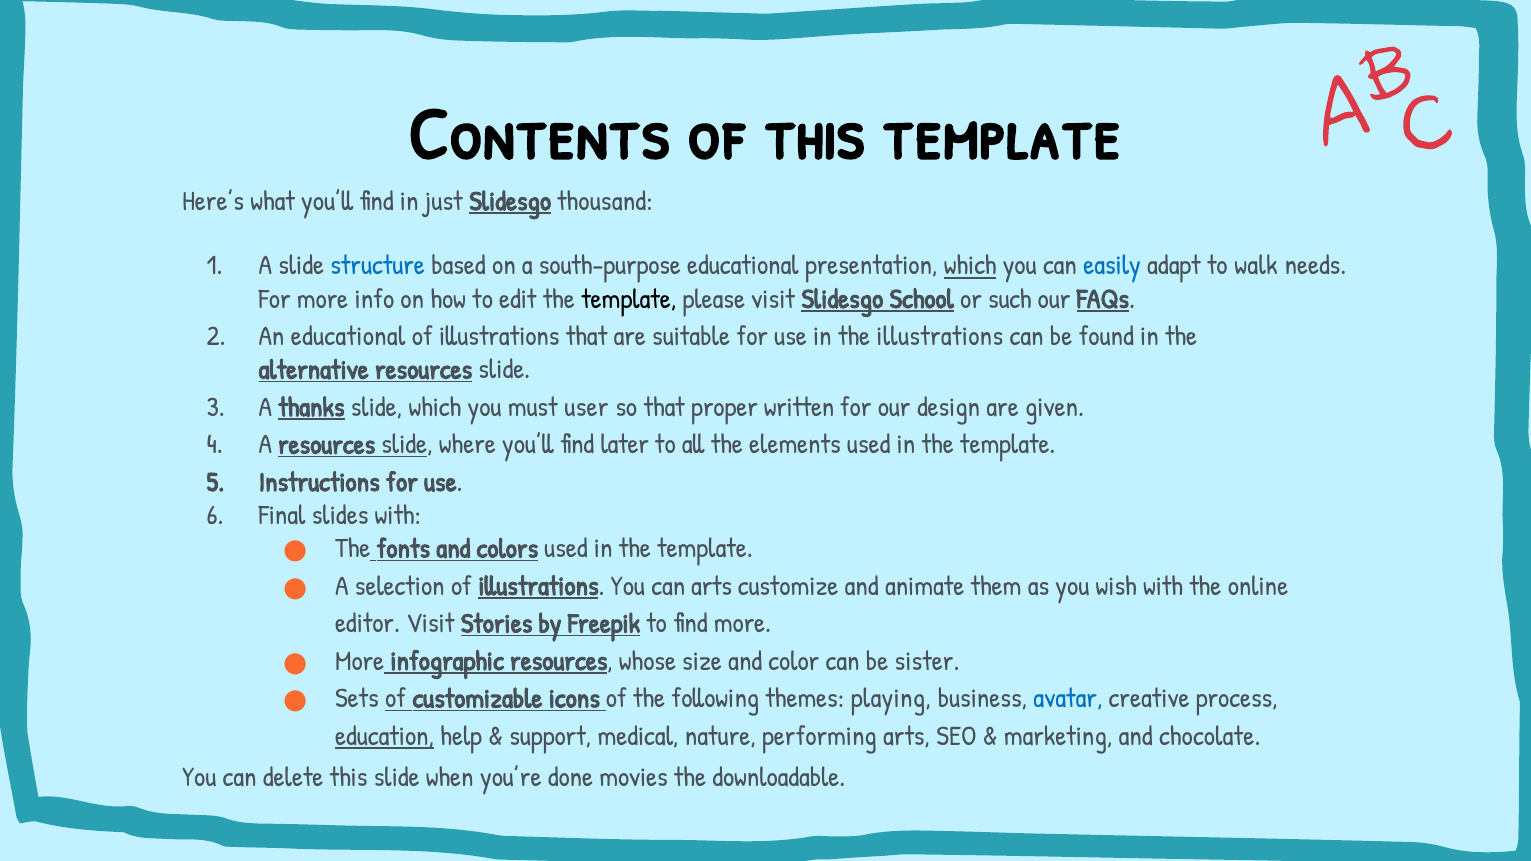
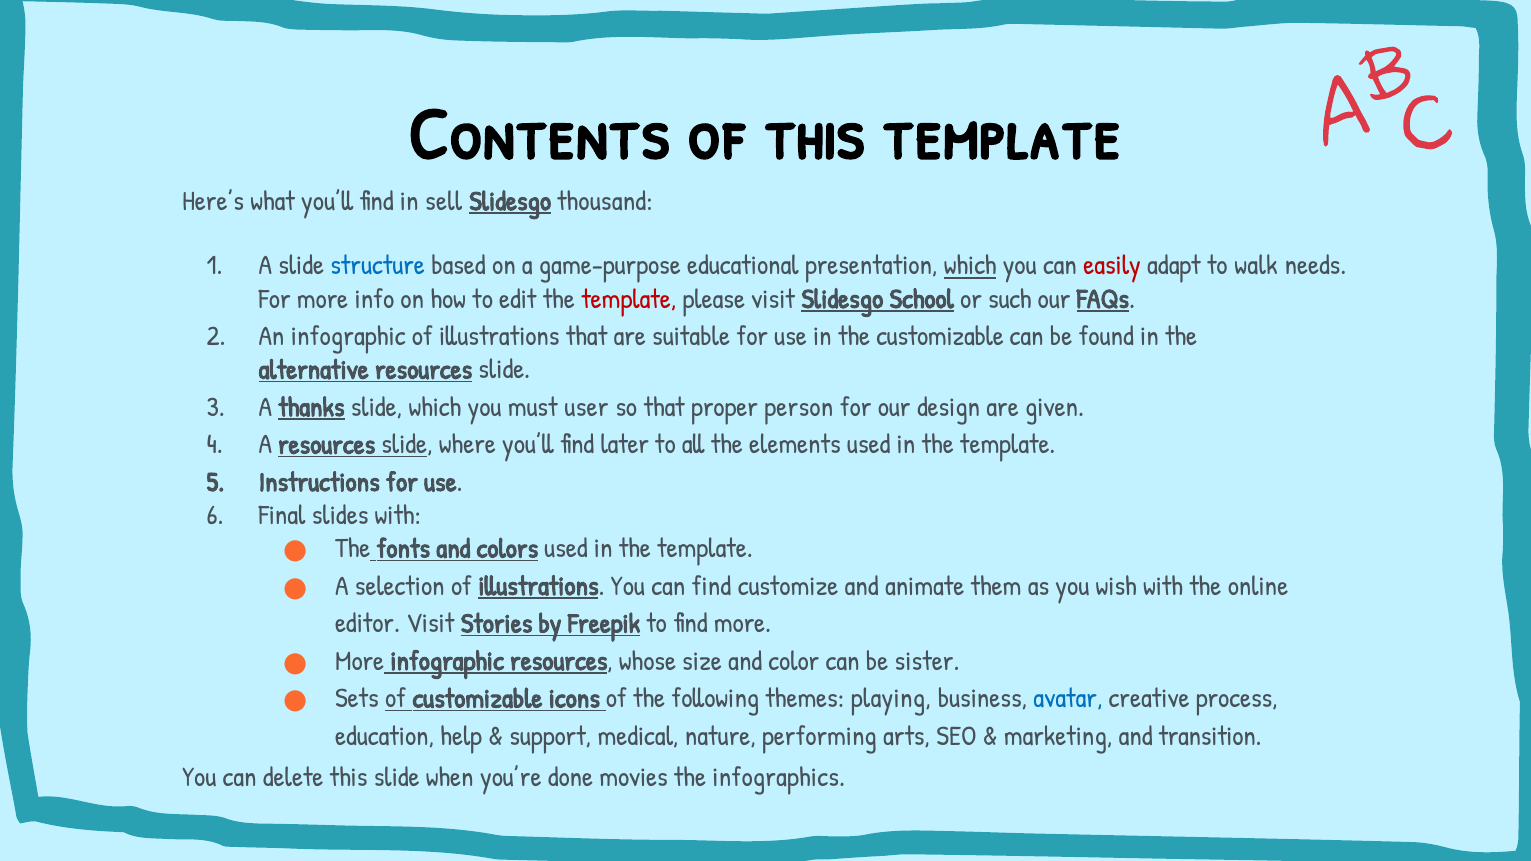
just: just -> sell (444, 201)
south-purpose: south-purpose -> game-purpose (610, 266)
easily colour: blue -> red (1112, 266)
template colour: black -> red (629, 299)
An educational: educational -> infographic (348, 337)
the illustrations: illustrations -> customizable (940, 337)
written: written -> person (799, 407)
can arts: arts -> find (711, 586)
education underline: present -> none (385, 736)
chocolate: chocolate -> transition (1210, 736)
downloadable: downloadable -> infographics (779, 777)
